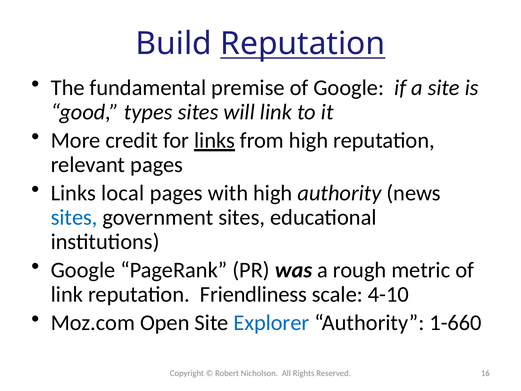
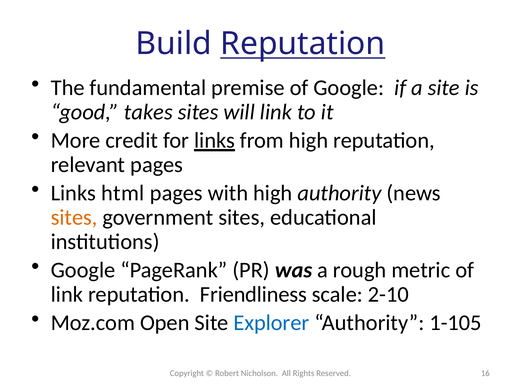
types: types -> takes (148, 112)
local: local -> html (123, 193)
sites colour: blue -> orange (74, 217)
4-10: 4-10 -> 2-10 (388, 294)
1-660: 1-660 -> 1-105 (456, 323)
